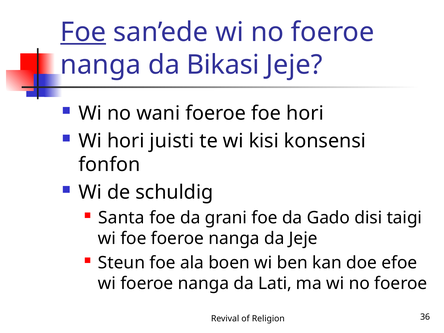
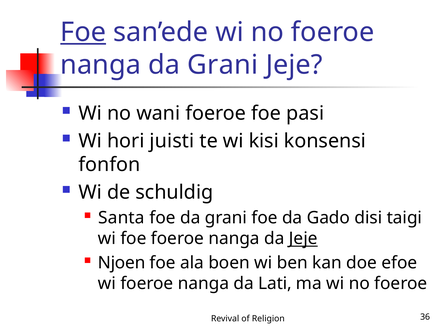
nanga da Bikasi: Bikasi -> Grani (223, 65)
foe hori: hori -> pasi (305, 113)
Jeje underline: none -> present (303, 239)
Steun: Steun -> Njoen (122, 263)
